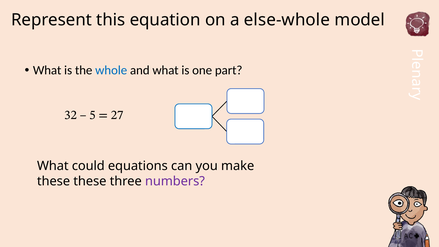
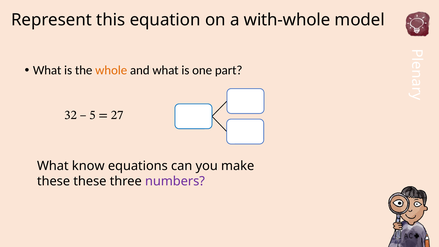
else-whole: else-whole -> with-whole (287, 20)
whole colour: blue -> orange (111, 70)
could: could -> know (88, 166)
